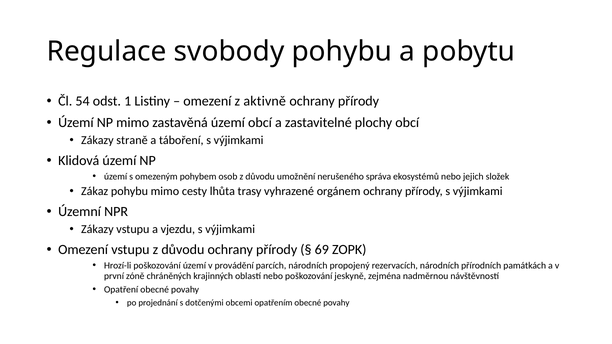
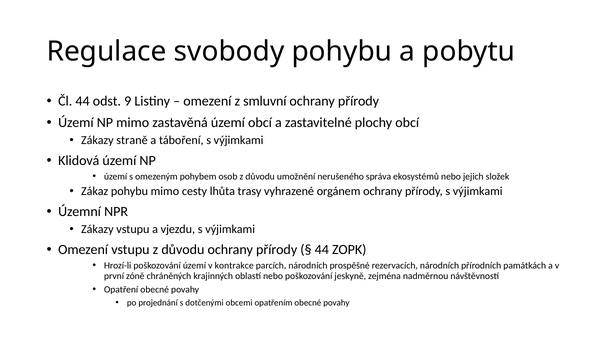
Čl 54: 54 -> 44 (83, 101)
1: 1 -> 9 (128, 101)
aktivně: aktivně -> smluvní (265, 101)
69: 69 -> 44 (322, 250)
provádění: provádění -> kontrakce (234, 266)
propojený: propojený -> prospěšné (350, 266)
